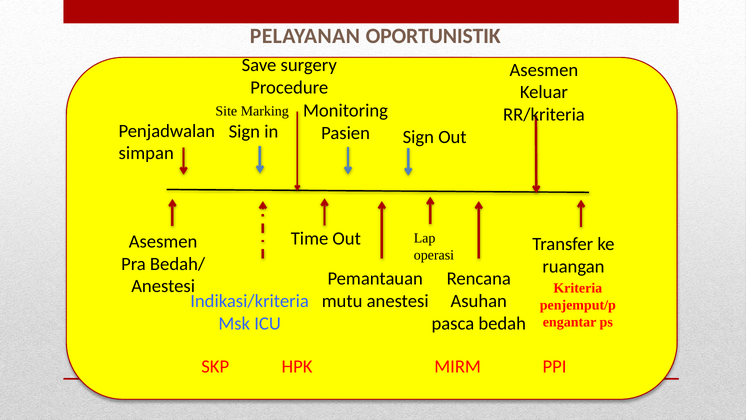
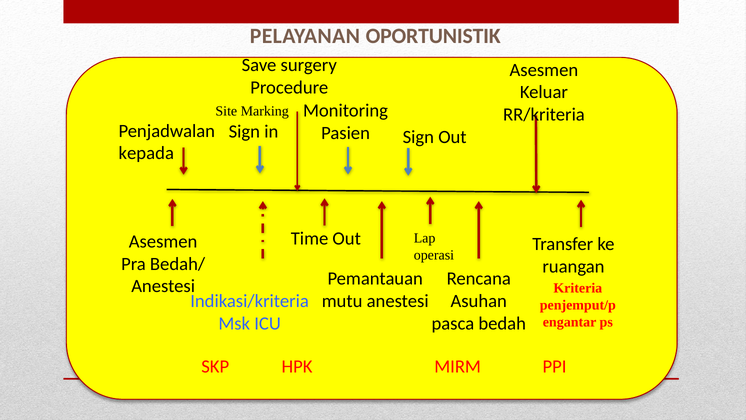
simpan: simpan -> kepada (146, 153)
